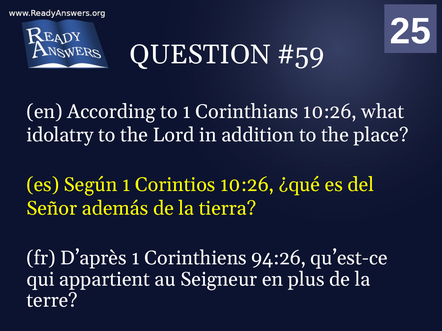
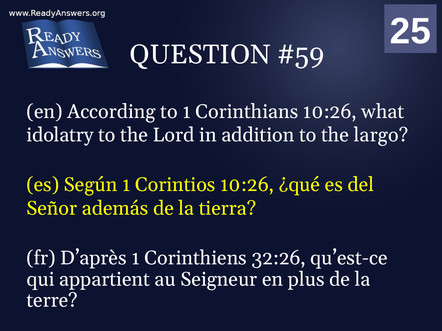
place: place -> largo (381, 135)
94:26: 94:26 -> 32:26 (279, 258)
